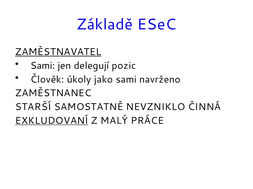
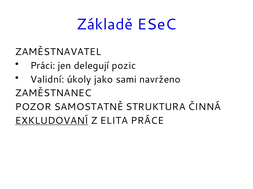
ZAMĚSTNAVATEL underline: present -> none (58, 52)
Sami: Sami -> Práci (43, 66)
Člověk: Člověk -> Validní (47, 80)
STARŠÍ: STARŠÍ -> POZOR (33, 107)
NEVZNIKLO: NEVZNIKLO -> STRUKTURA (156, 107)
MALÝ: MALÝ -> ELITA (114, 121)
